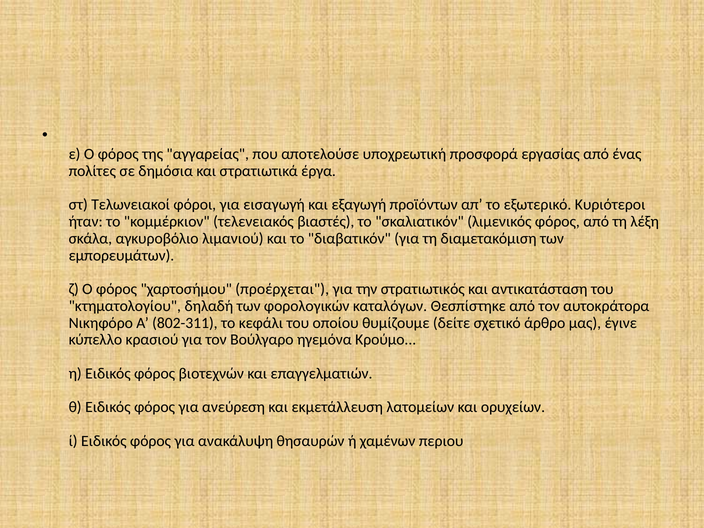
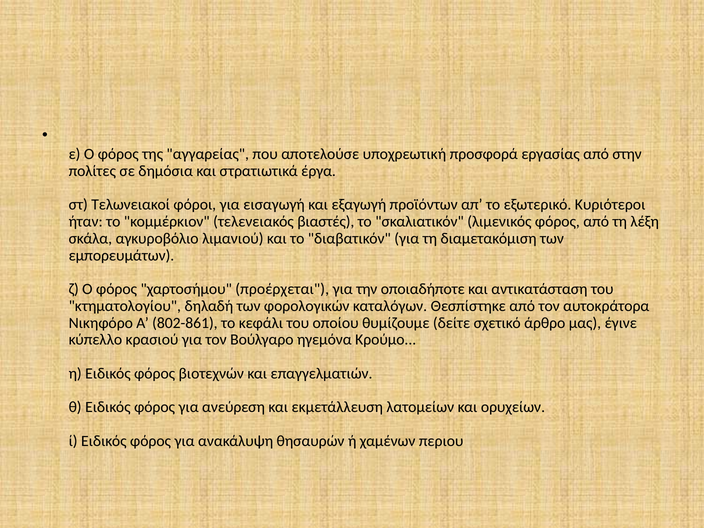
ένας: ένας -> στην (627, 154)
στρατιωτικός: στρατιωτικός -> οποιαδήποτε (423, 289)
802-311: 802-311 -> 802-861 (185, 323)
